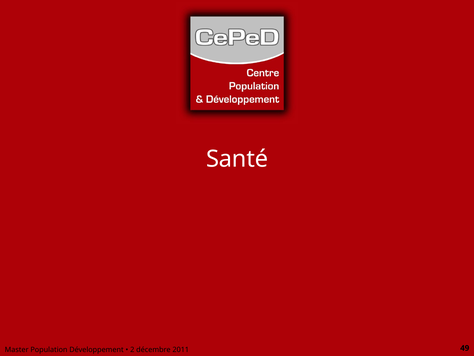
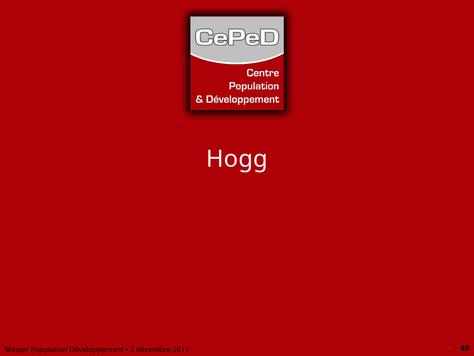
Santé: Santé -> Hogg (237, 159)
